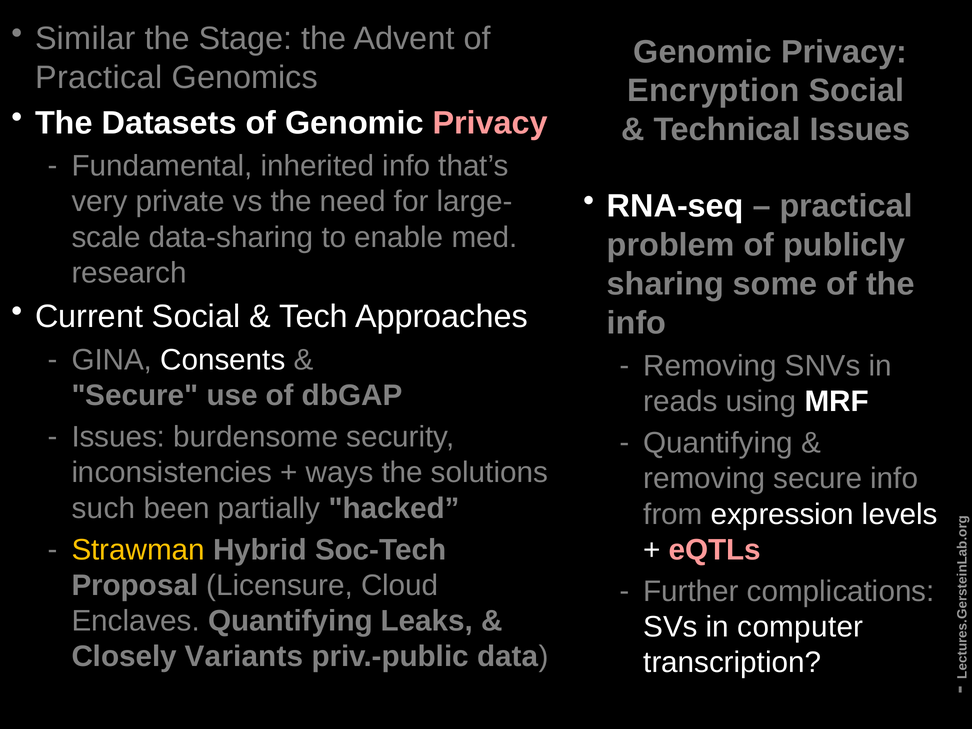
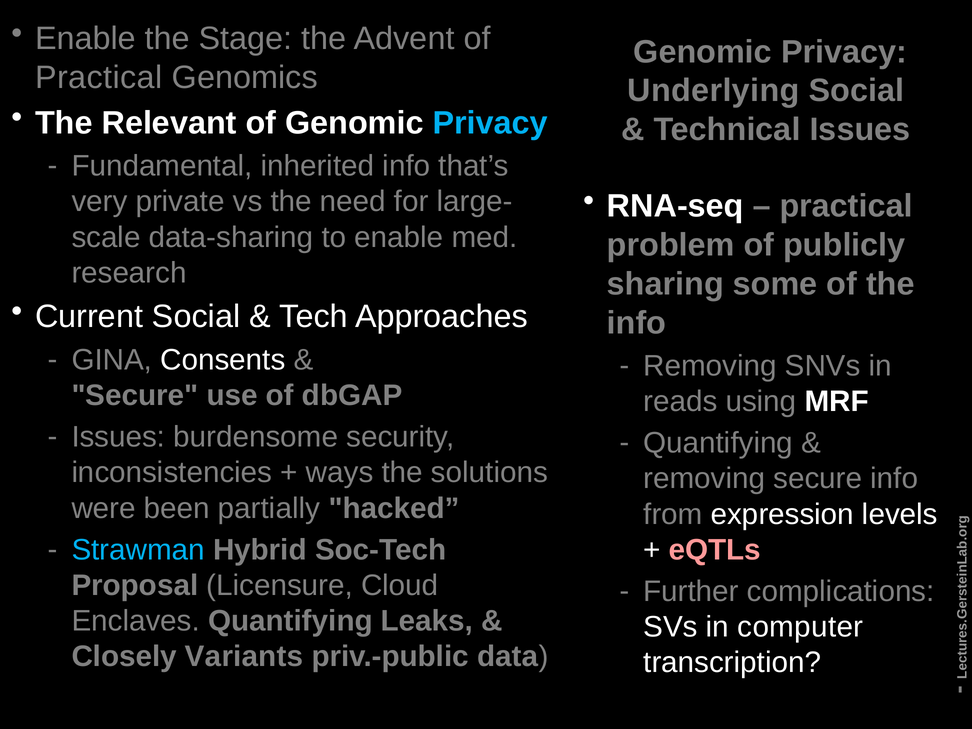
Similar: Similar -> Enable (85, 39)
Encryption: Encryption -> Underlying (713, 91)
Datasets: Datasets -> Relevant (169, 123)
Privacy colour: pink -> light blue (490, 123)
such: such -> were (104, 508)
Strawman colour: yellow -> light blue (138, 550)
